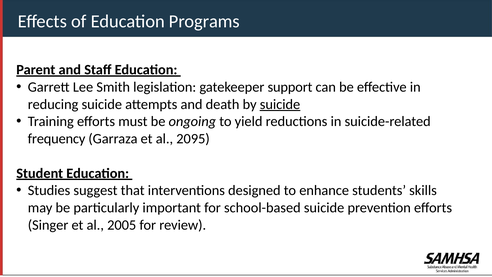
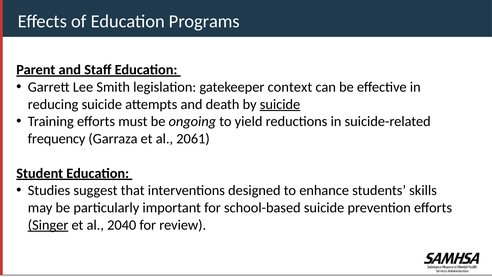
support: support -> context (290, 87)
2095: 2095 -> 2061 (193, 139)
Singer underline: none -> present (48, 225)
2005: 2005 -> 2040 (122, 225)
